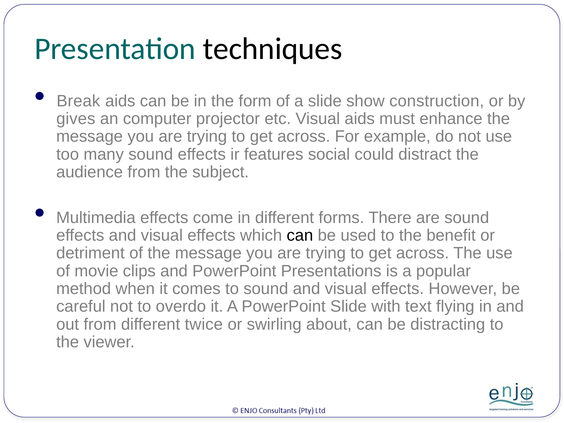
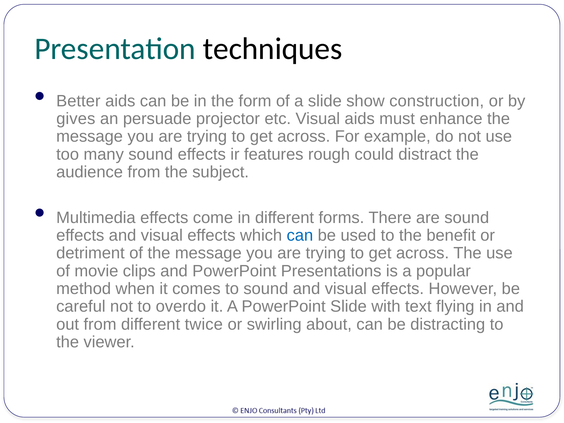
Break: Break -> Better (78, 101)
computer: computer -> persuade (157, 119)
social: social -> rough (329, 154)
can colour: black -> blue (300, 235)
